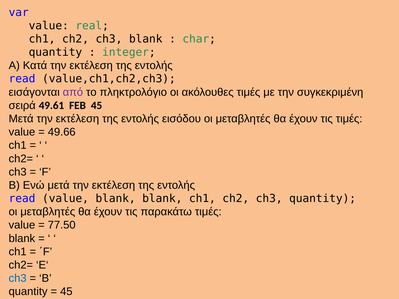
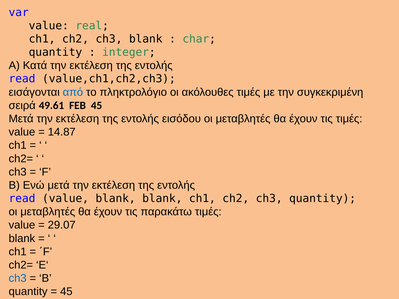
από colour: purple -> blue (73, 92)
49.66: 49.66 -> 14.87 (62, 132)
77.50: 77.50 -> 29.07 (62, 225)
